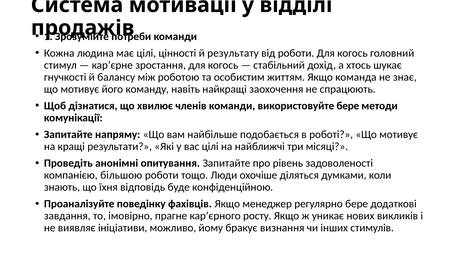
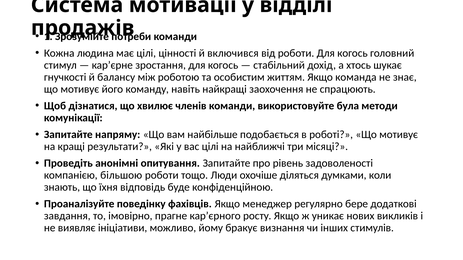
результату: результату -> включився (233, 53)
використовуйте бере: бере -> була (348, 106)
